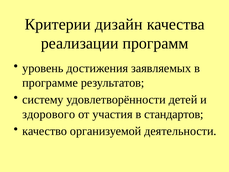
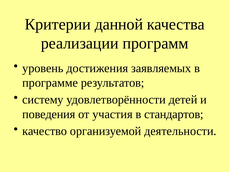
дизайн: дизайн -> данной (119, 24)
здорового: здорового -> поведения (49, 114)
